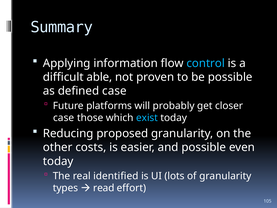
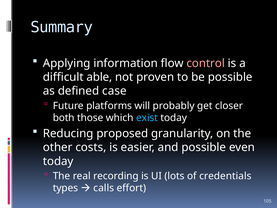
control colour: light blue -> pink (206, 63)
case: case -> both (64, 118)
identified: identified -> recording (116, 176)
of granularity: granularity -> credentials (225, 176)
read: read -> calls (104, 188)
